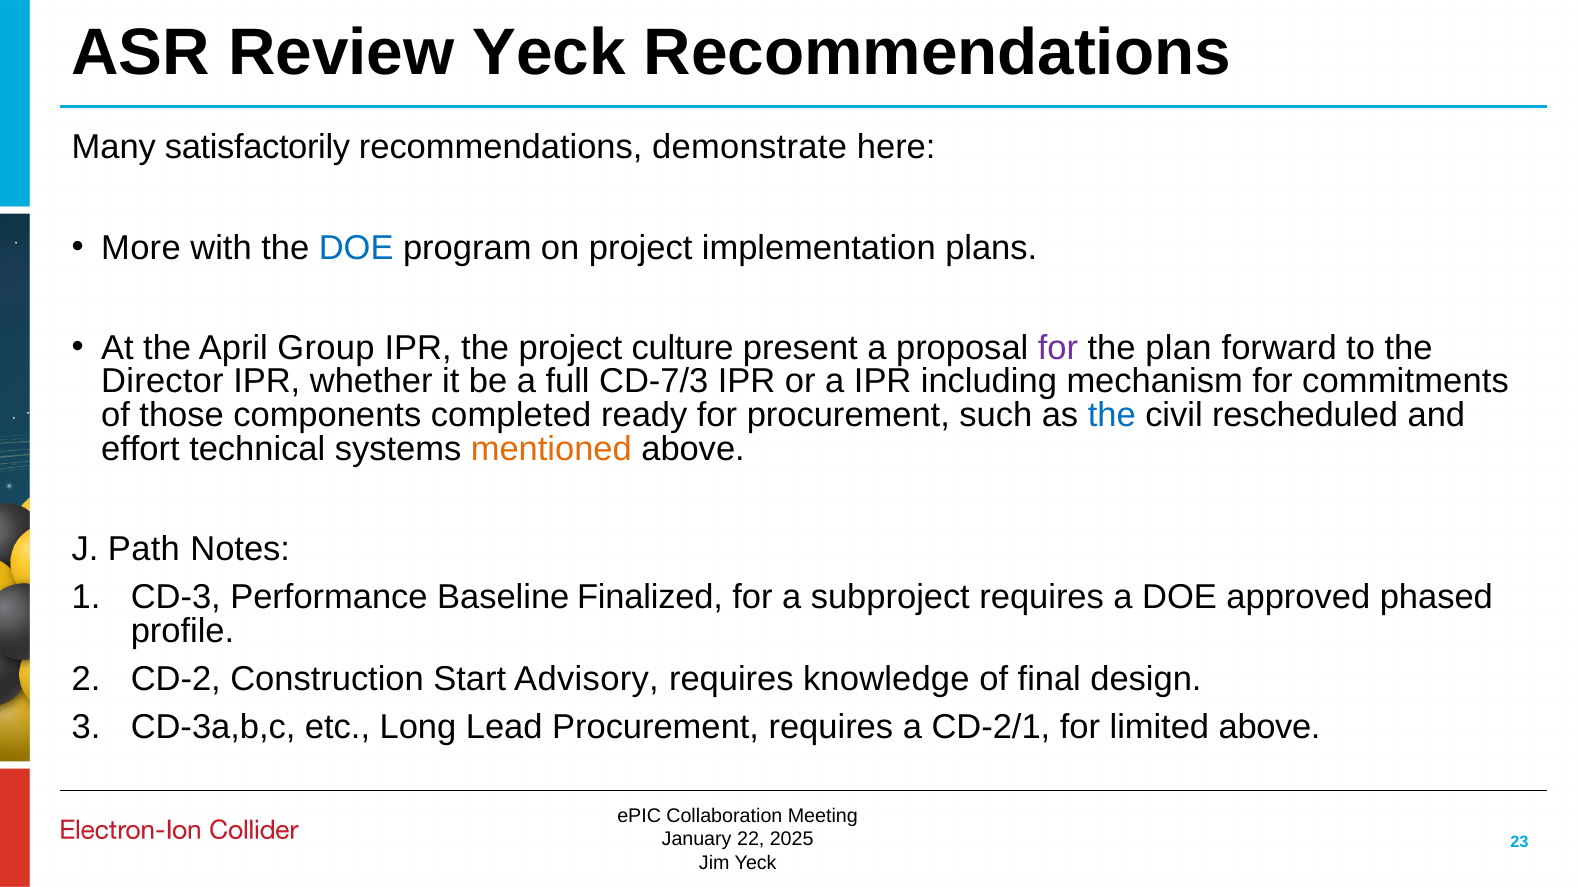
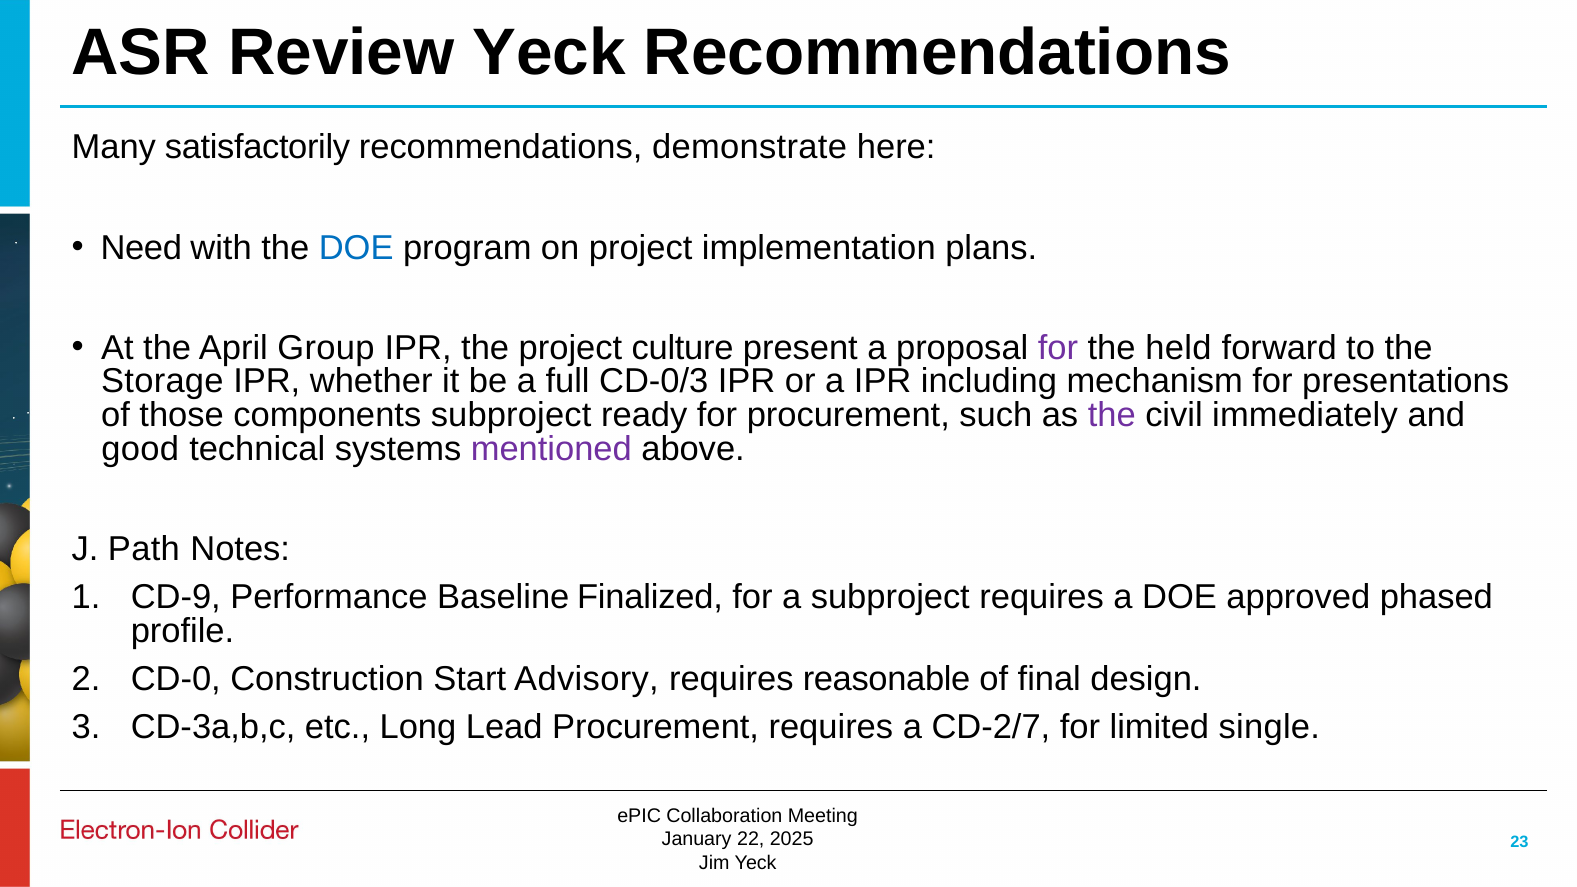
More: More -> Need (141, 248)
plan: plan -> held (1178, 348)
Director: Director -> Storage (162, 382)
CD-7/3: CD-7/3 -> CD-0/3 (654, 382)
commitments: commitments -> presentations (1406, 382)
components completed: completed -> subproject (511, 415)
the colour: blue -> purple (1112, 415)
rescheduled: rescheduled -> immediately (1305, 415)
effort: effort -> good (140, 449)
mentioned colour: orange -> purple (551, 449)
CD-3: CD-3 -> CD-9 (176, 597)
CD-2: CD-2 -> CD-0 (176, 679)
knowledge: knowledge -> reasonable (887, 679)
CD-2/1: CD-2/1 -> CD-2/7 (991, 727)
limited above: above -> single (1269, 727)
